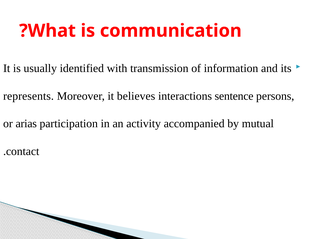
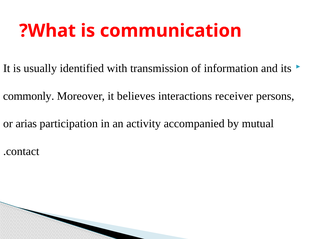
represents: represents -> commonly (29, 96)
sentence: sentence -> receiver (234, 96)
